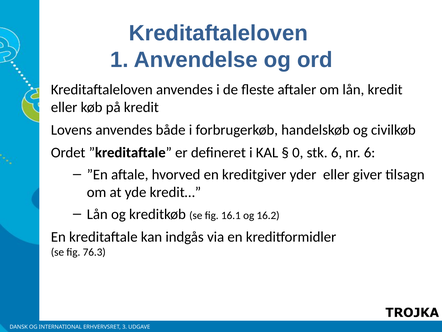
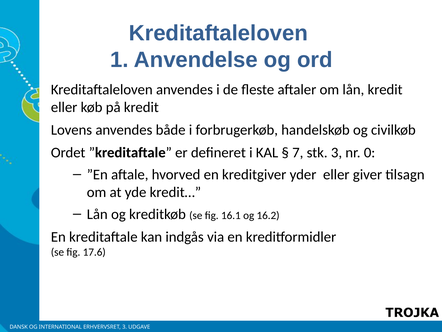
0: 0 -> 7 (298, 152)
stk 6: 6 -> 3 (337, 152)
nr 6: 6 -> 0 (370, 152)
76.3: 76.3 -> 17.6 (94, 252)
